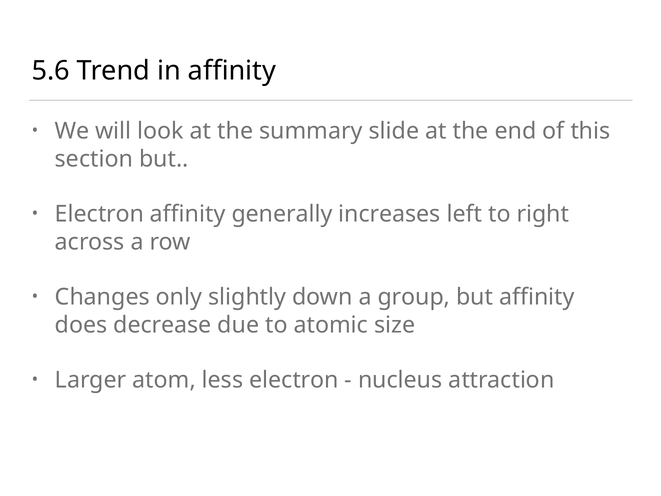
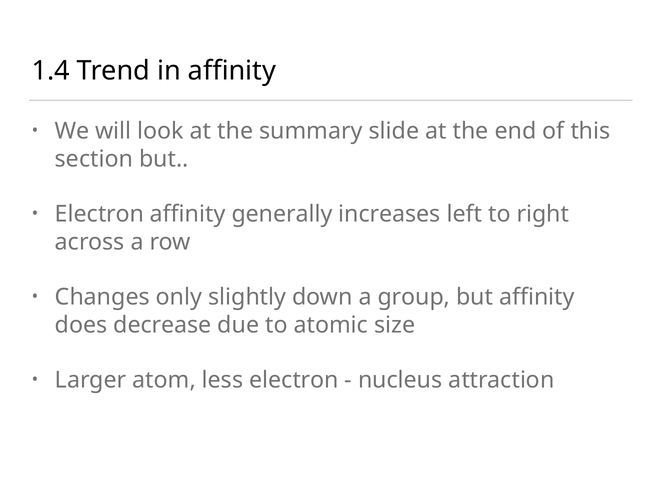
5.6: 5.6 -> 1.4 (51, 71)
